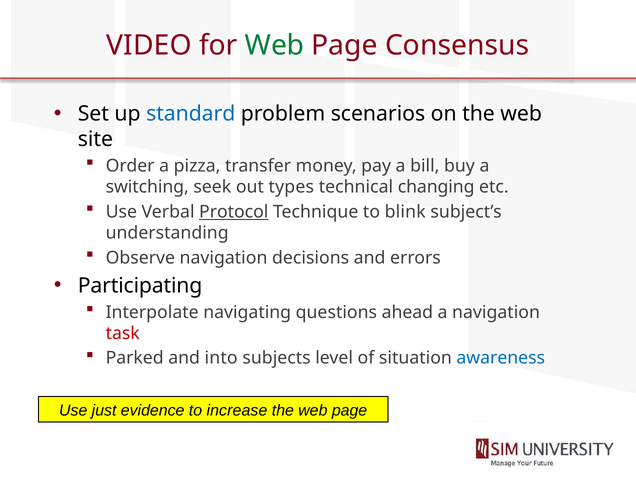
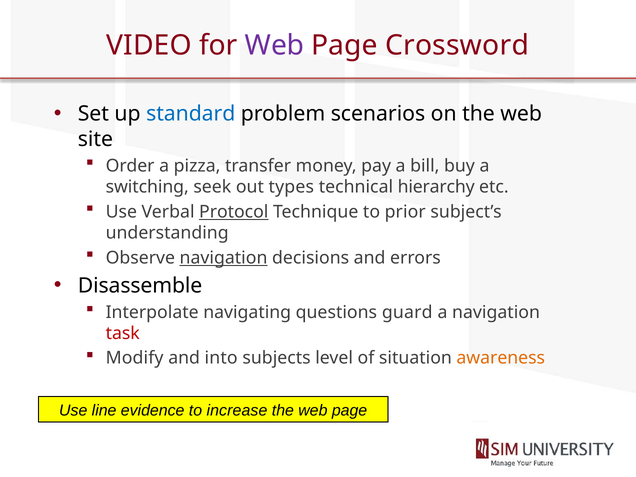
Web colour: green -> purple (275, 45)
Consensus: Consensus -> Crossword (457, 45)
changing: changing -> hierarchy (436, 187)
blink: blink -> prior (405, 212)
navigation underline: none -> present (224, 258)
Participating: Participating -> Disassemble (140, 286)
ahead: ahead -> guard (407, 312)
Parked: Parked -> Modify (135, 358)
awareness colour: blue -> orange (501, 358)
just: just -> line (104, 410)
